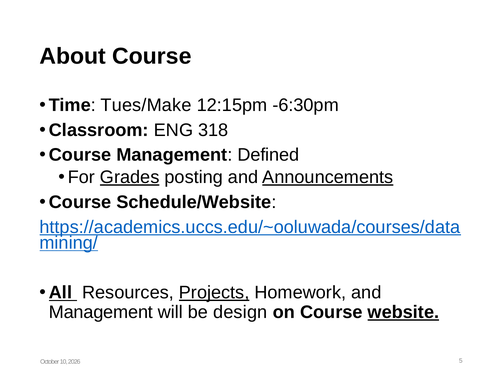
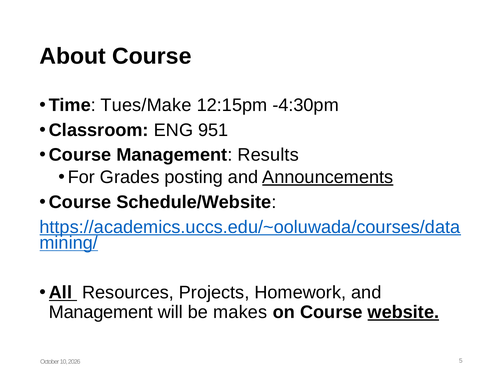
-6:30pm: -6:30pm -> -4:30pm (306, 105)
318: 318 -> 951 (213, 130)
Defined: Defined -> Results (268, 155)
Grades underline: present -> none (130, 177)
Projects underline: present -> none (214, 292)
design: design -> makes (240, 312)
